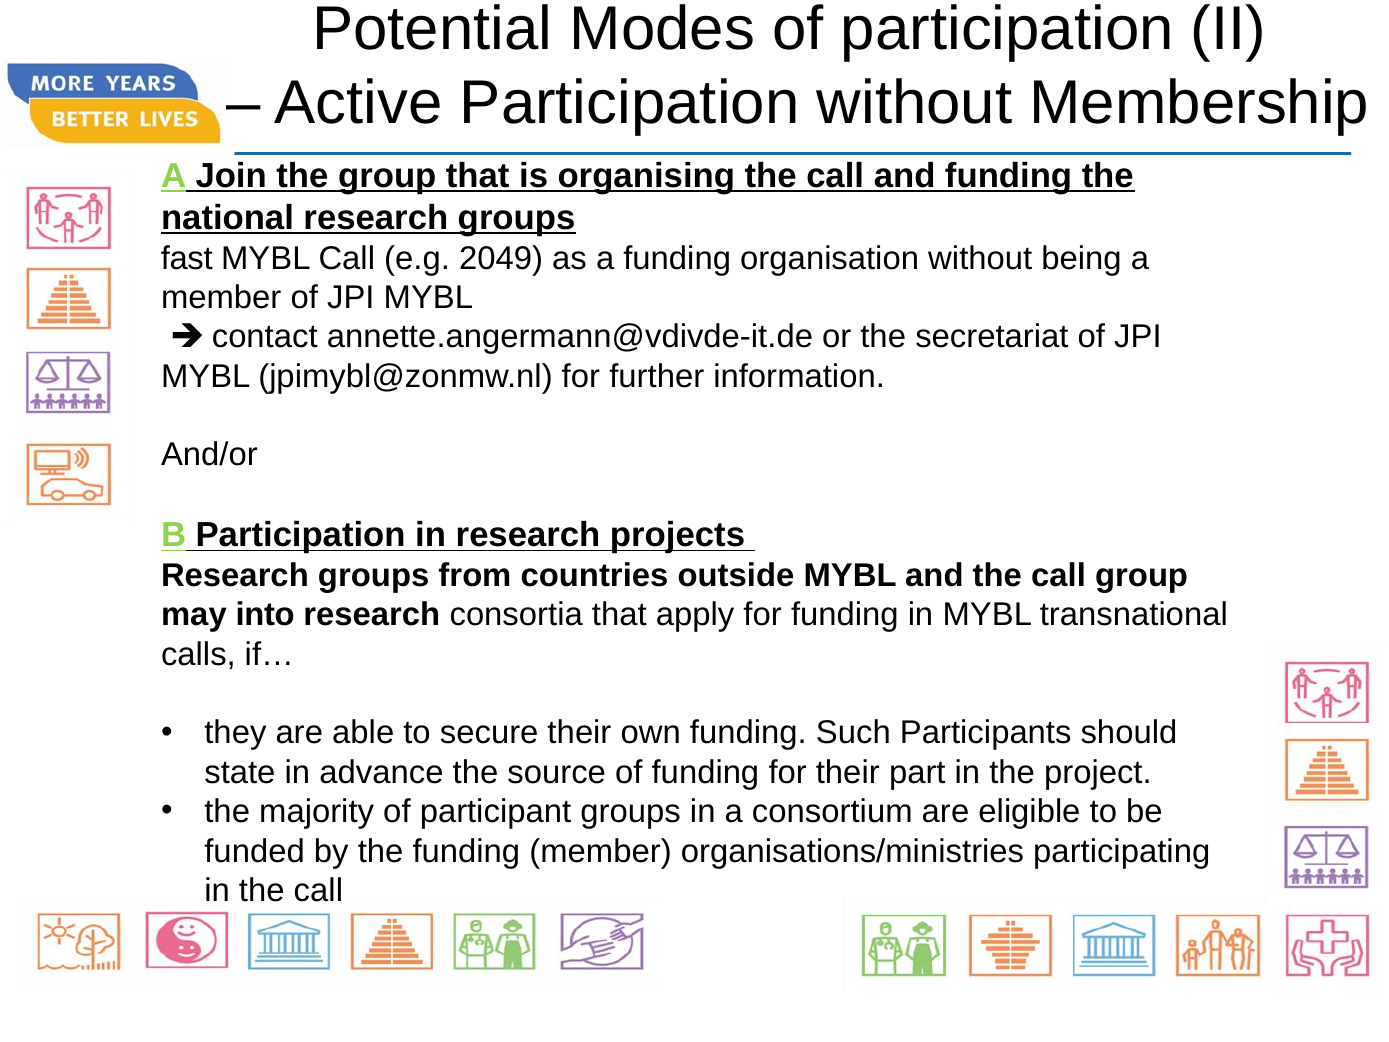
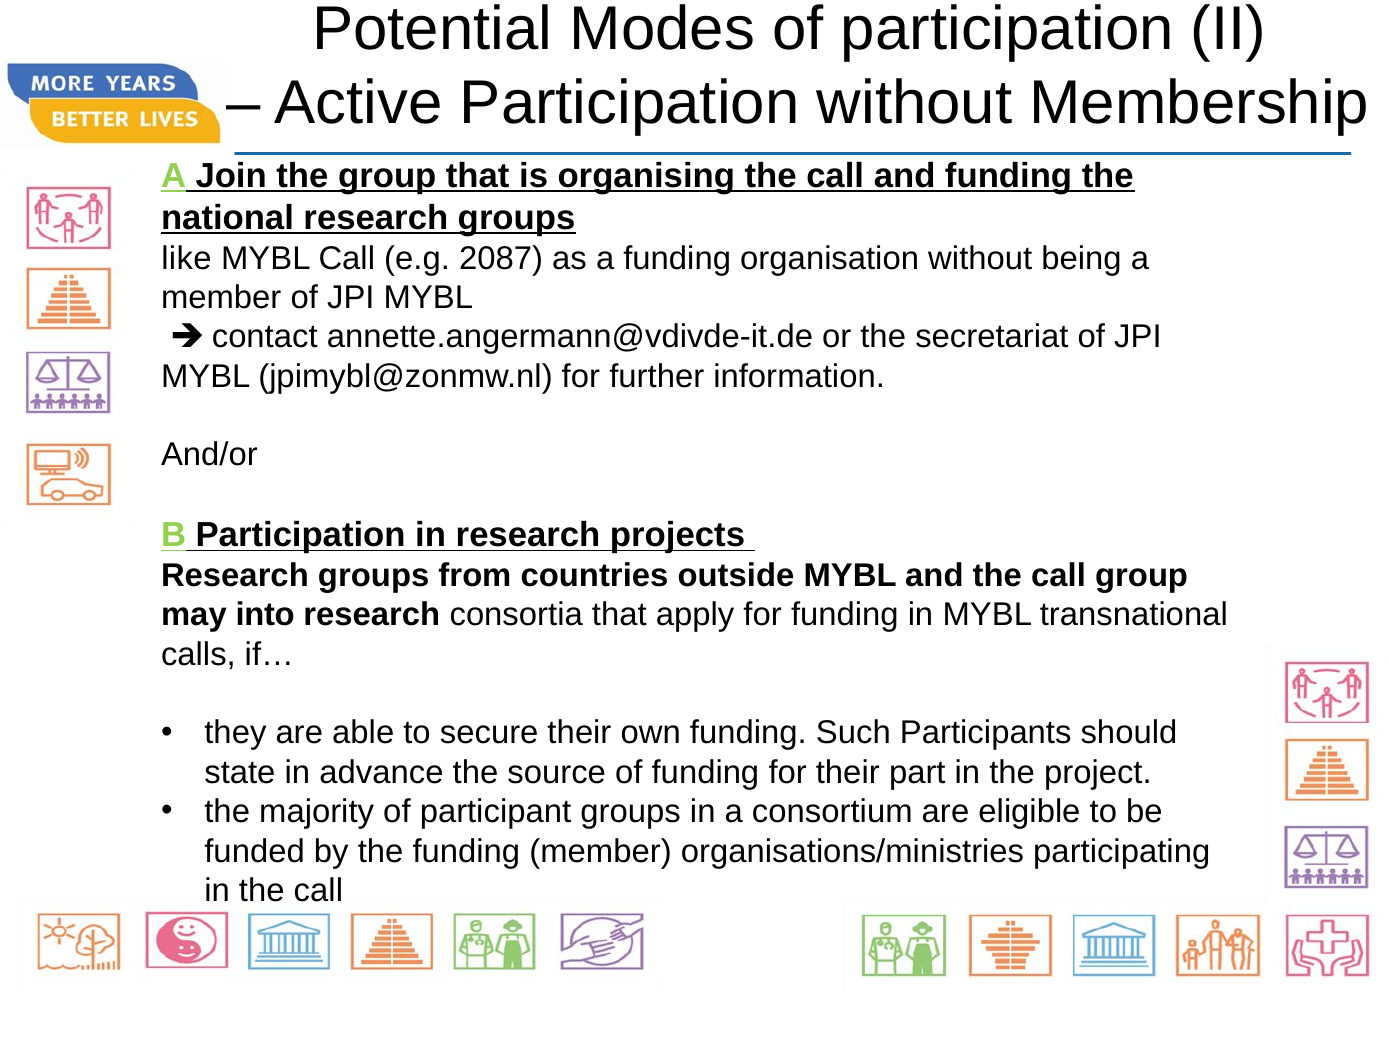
fast: fast -> like (186, 258)
2049: 2049 -> 2087 (501, 258)
